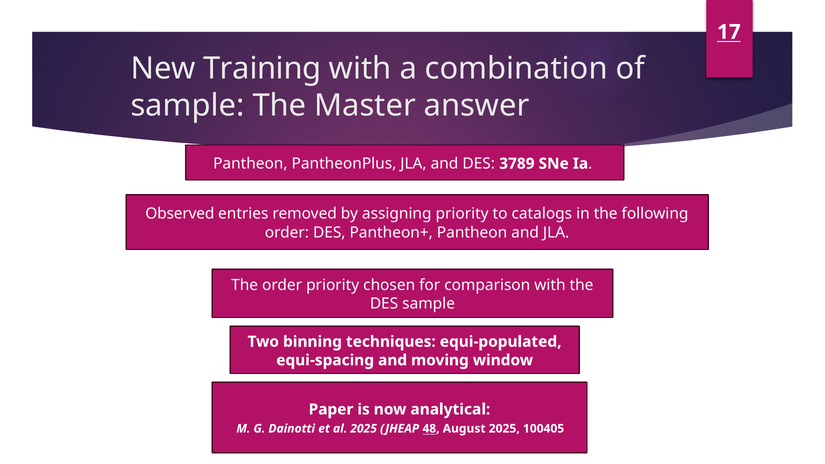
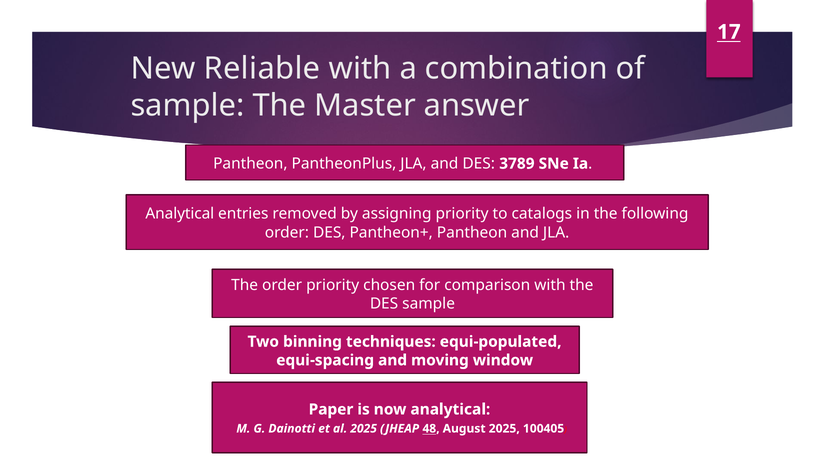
Training: Training -> Reliable (262, 69)
Observed: Observed -> Analytical (180, 214)
